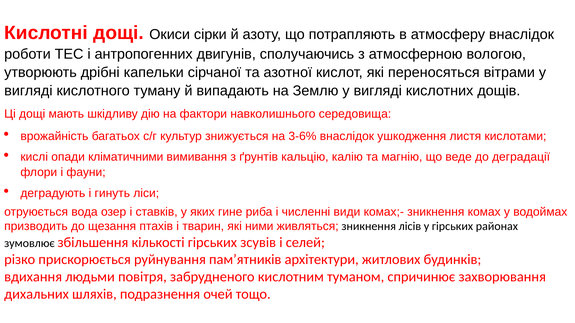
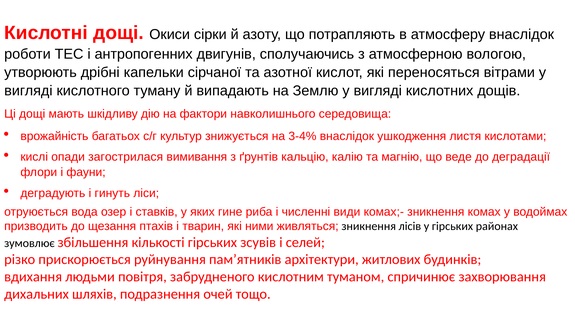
3-6%: 3-6% -> 3-4% (302, 136)
кліматичними: кліматичними -> загострилася (126, 157)
